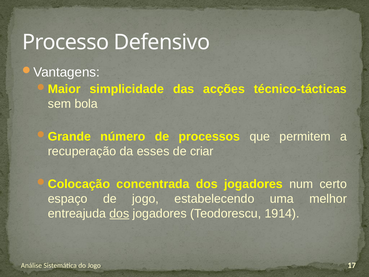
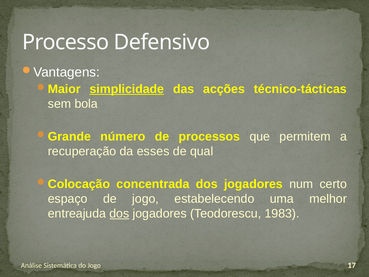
simplicidade underline: none -> present (127, 89)
criar: criar -> qual (202, 151)
1914: 1914 -> 1983 (282, 213)
